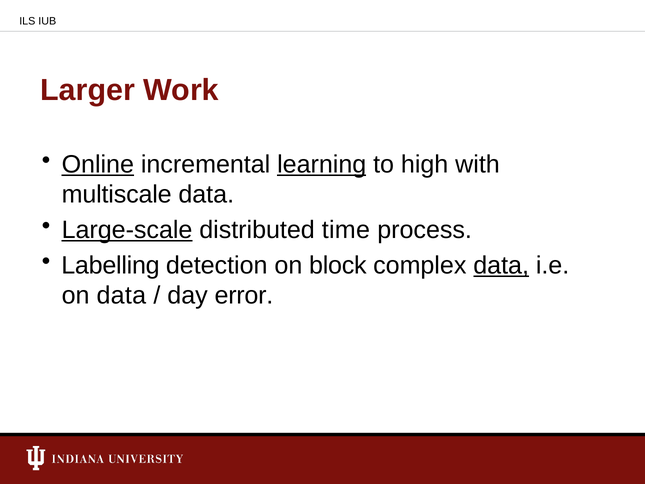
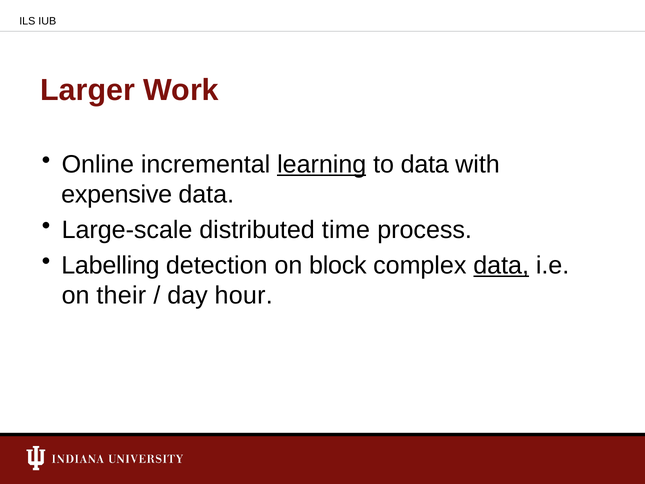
Online underline: present -> none (98, 164)
to high: high -> data (425, 164)
multiscale: multiscale -> expensive (117, 194)
Large-scale underline: present -> none (127, 230)
on data: data -> their (121, 295)
error: error -> hour (244, 295)
